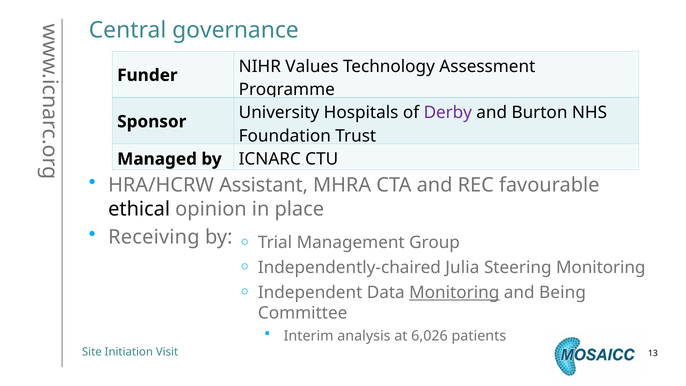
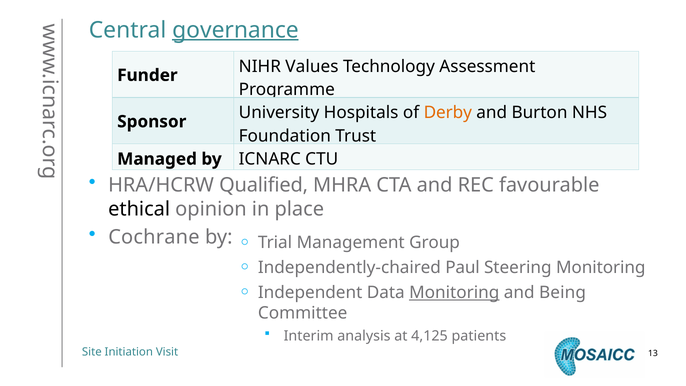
governance underline: none -> present (235, 30)
Derby colour: purple -> orange (448, 113)
Assistant: Assistant -> Qualified (264, 185)
Receiving: Receiving -> Cochrane (154, 237)
Julia: Julia -> Paul (463, 268)
6,026: 6,026 -> 4,125 (430, 336)
